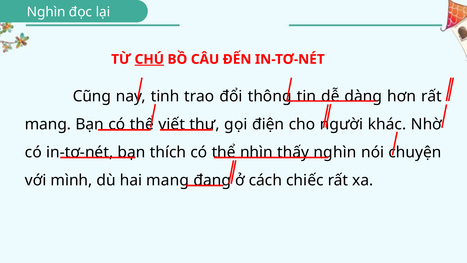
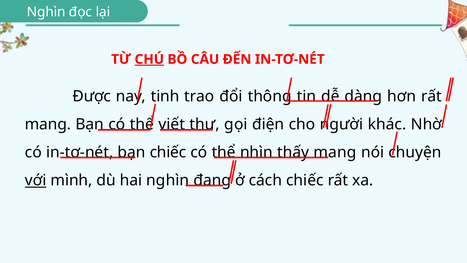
Cũng: Cũng -> Được (92, 96)
thích: thích -> chiếc (168, 152)
nghìn: nghìn -> mang (335, 152)
với underline: none -> present (36, 180)
hai mang: mang -> nghìn (168, 180)
